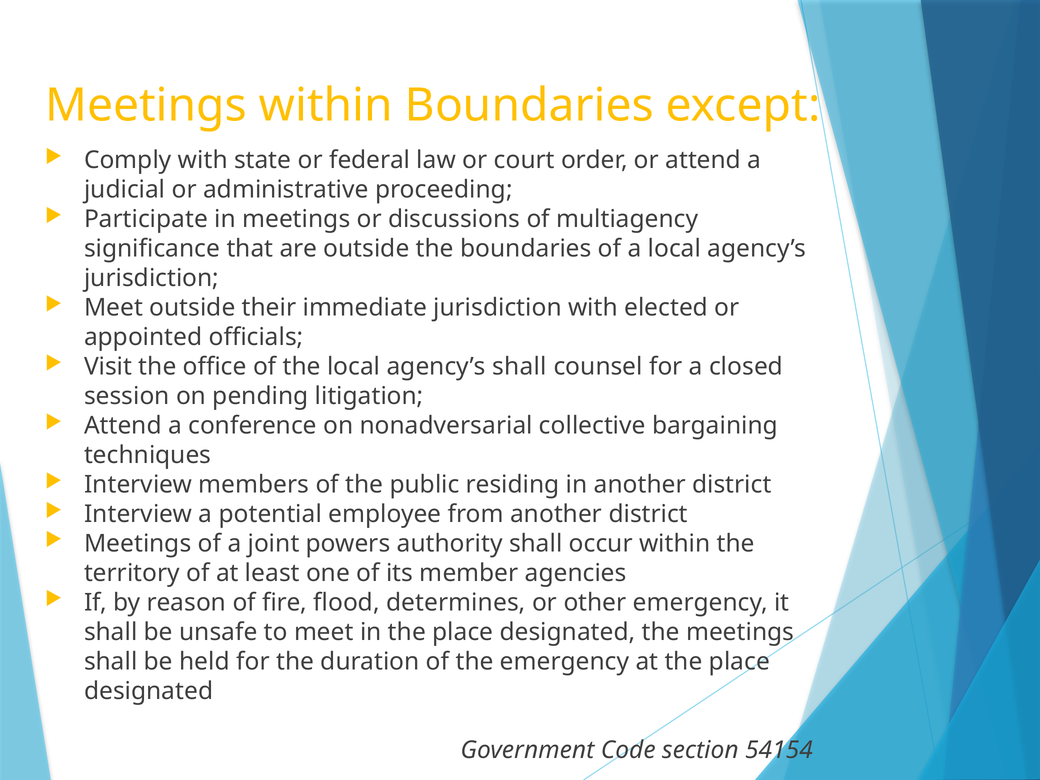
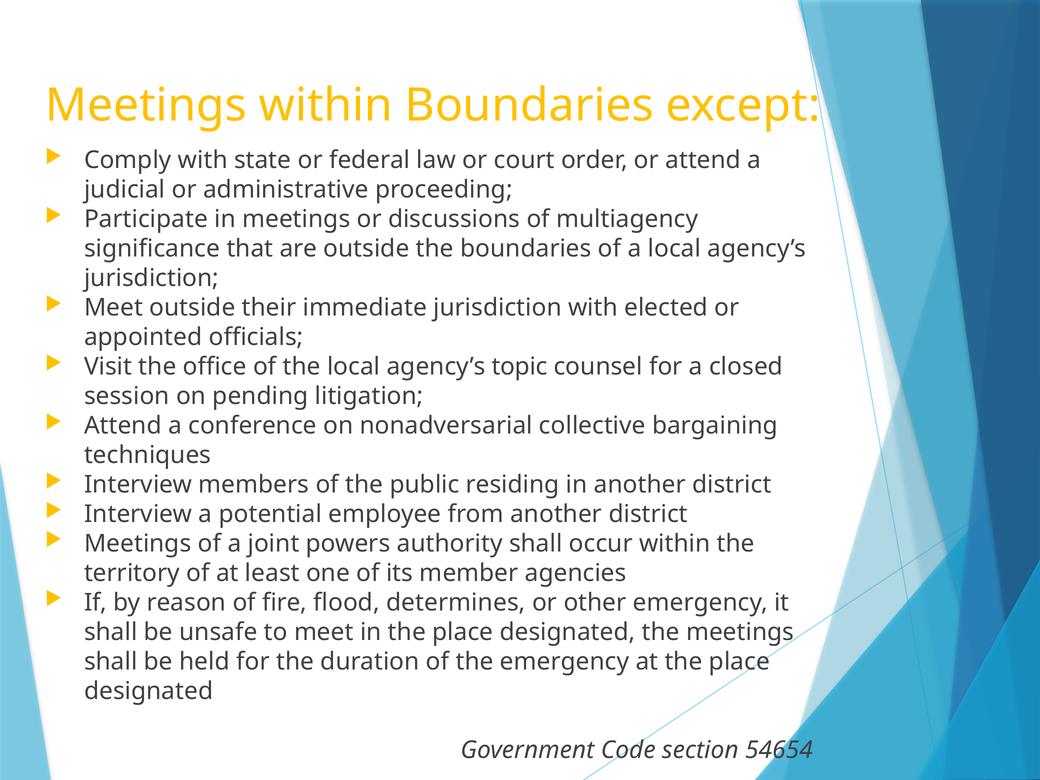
agency’s shall: shall -> topic (520, 367)
54154: 54154 -> 54654 (779, 750)
